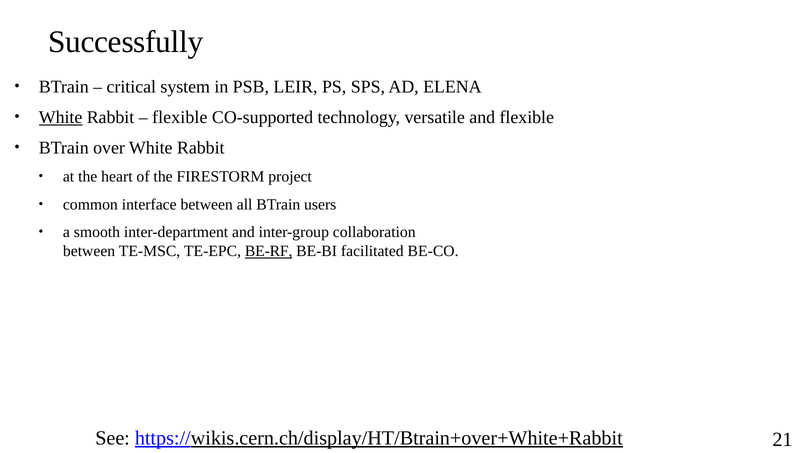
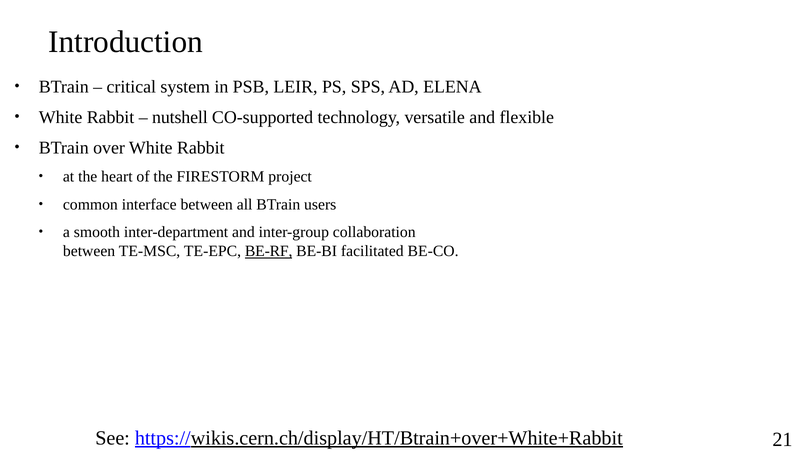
Successfully: Successfully -> Introduction (126, 42)
White underline: present -> none (61, 118)
flexible: flexible -> nutshell (180, 118)
